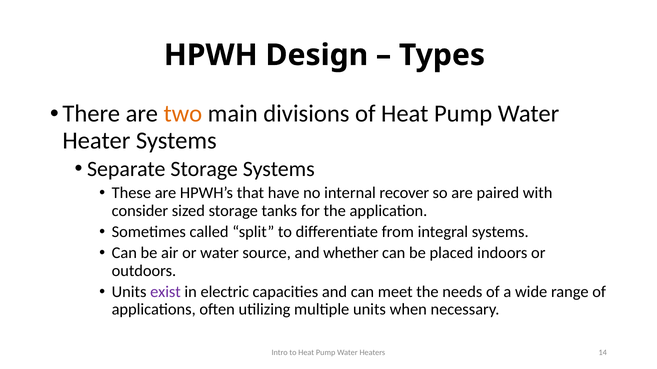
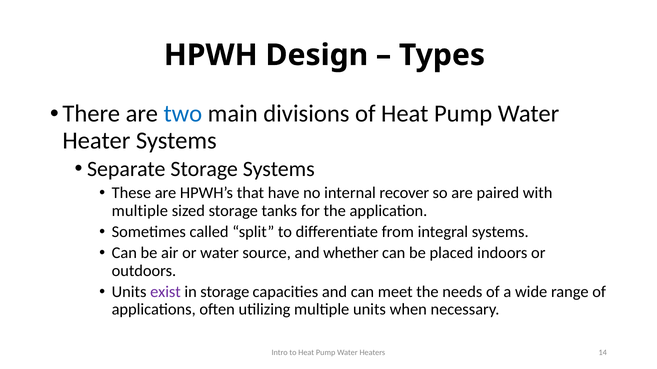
two colour: orange -> blue (183, 114)
consider: consider -> multiple (140, 211)
in electric: electric -> storage (225, 292)
